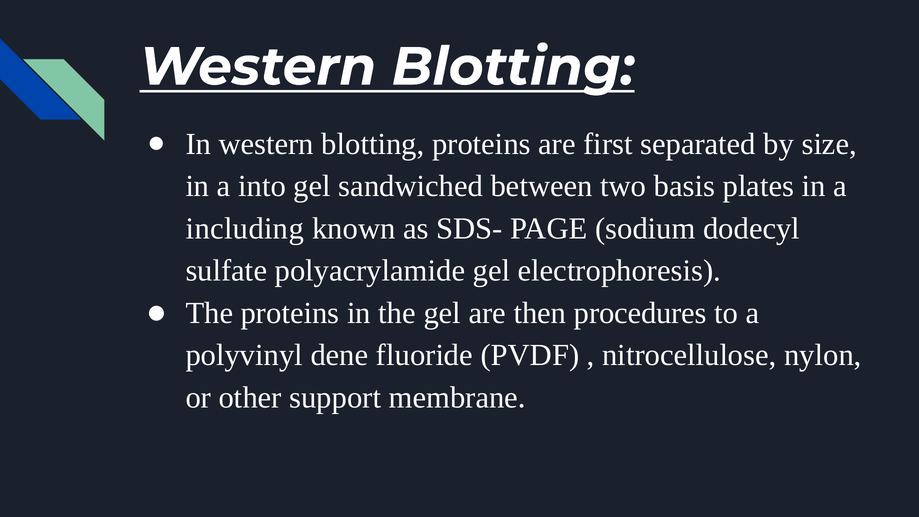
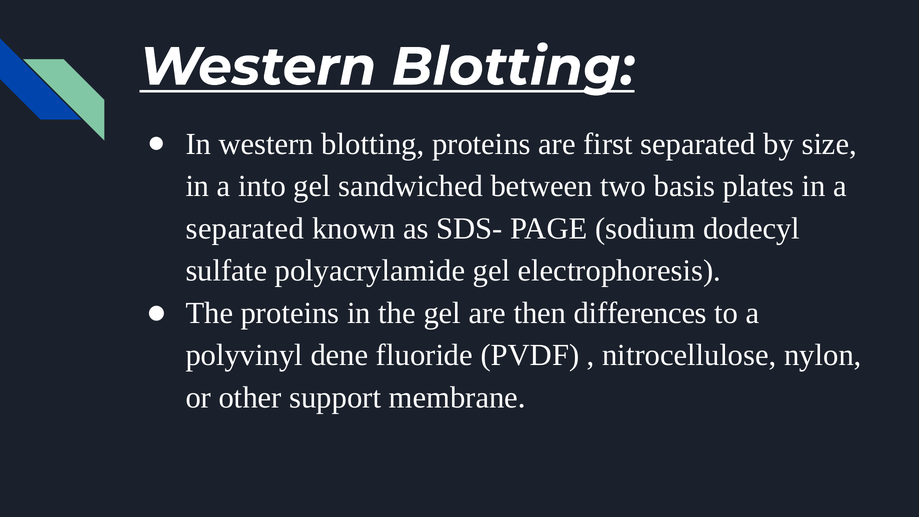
including: including -> separated (245, 228)
procedures: procedures -> differences (640, 313)
